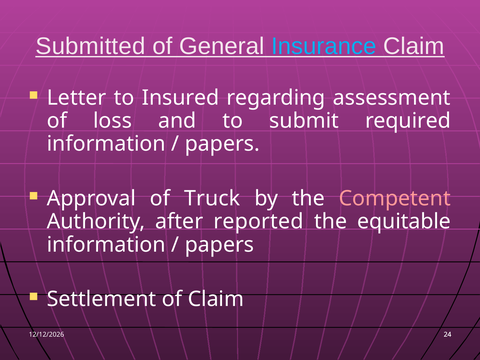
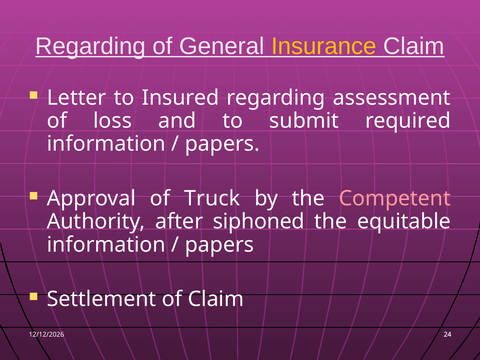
Submitted: Submitted -> Regarding (91, 46)
Insurance colour: light blue -> yellow (324, 46)
reported: reported -> siphoned (259, 222)
